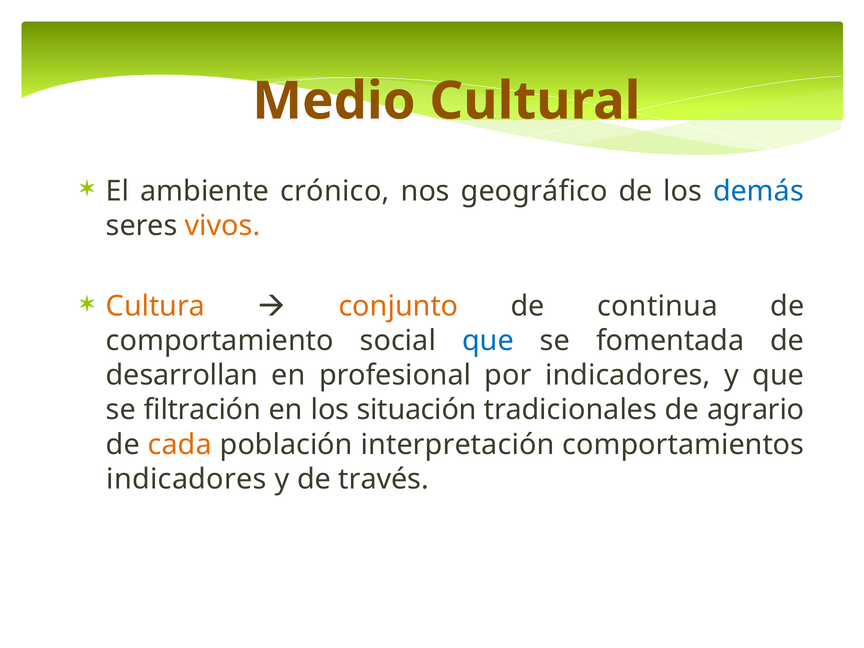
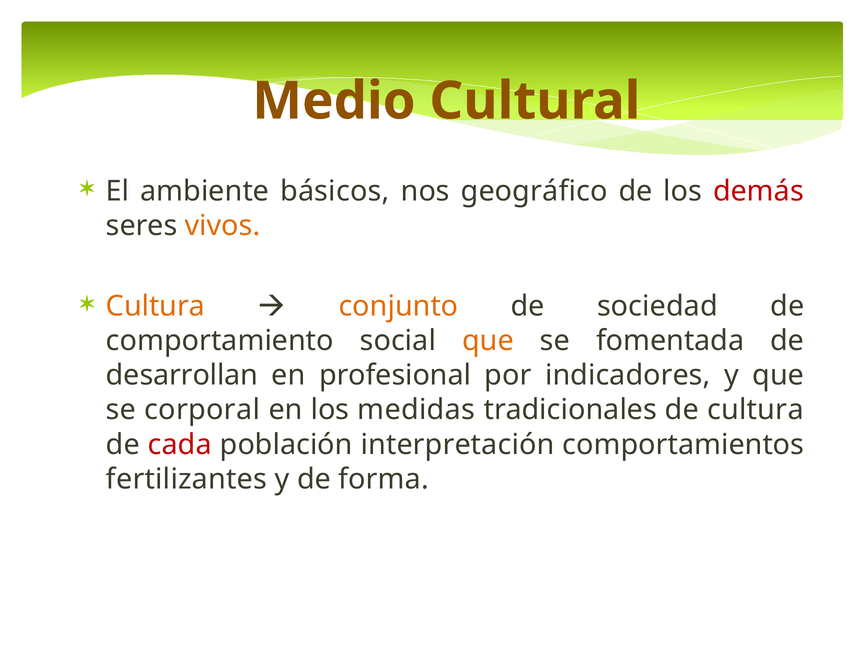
crónico: crónico -> básicos (335, 191)
demás colour: blue -> red (758, 191)
continua: continua -> sociedad (658, 306)
que colour: blue -> orange (488, 341)
filtración: filtración -> corporal (202, 410)
situación: situación -> medidas (416, 410)
de agrario: agrario -> cultura (755, 410)
cada colour: orange -> red (180, 445)
indicadores: indicadores -> fertilizantes (187, 479)
través: través -> forma (384, 479)
